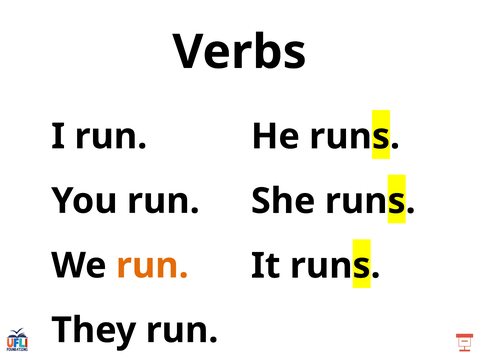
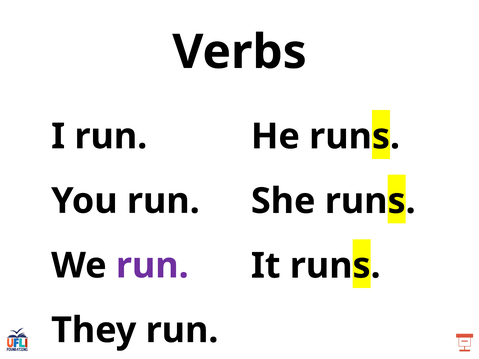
run colour: orange -> purple (152, 266)
